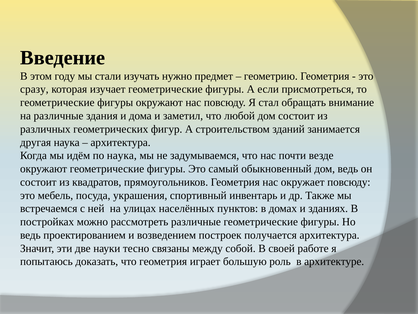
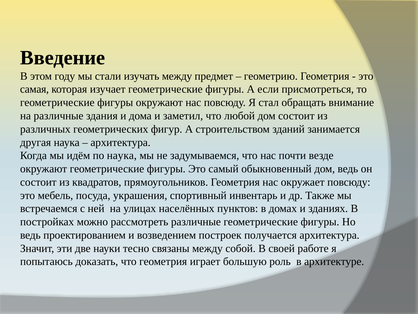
изучать нужно: нужно -> между (177, 76)
сразу: сразу -> самая (34, 89)
